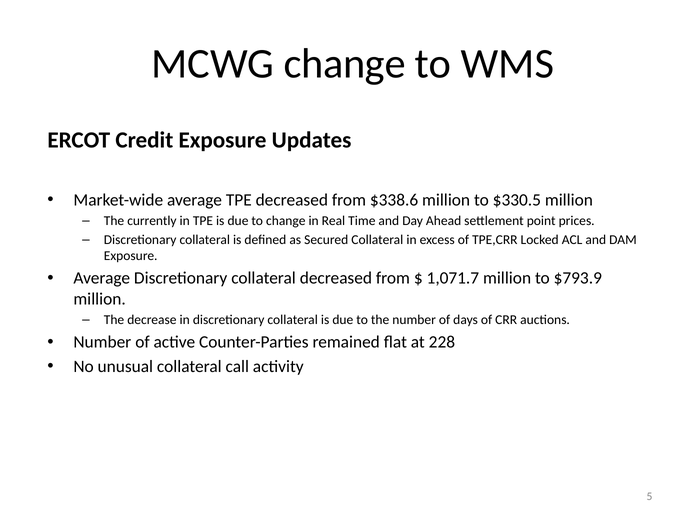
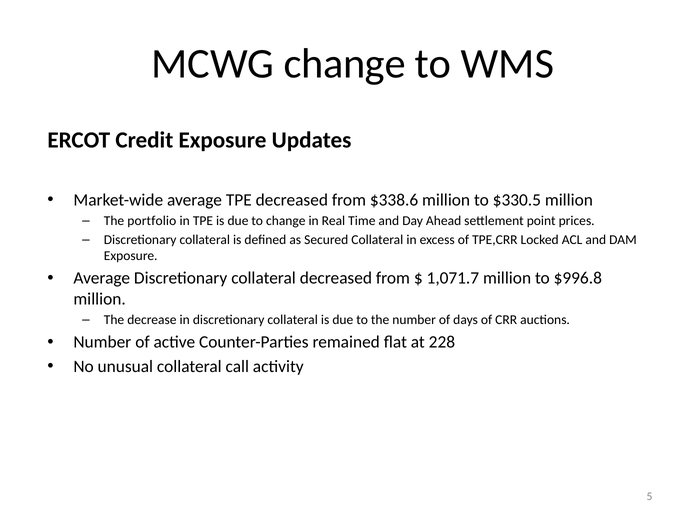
currently: currently -> portfolio (152, 221)
$793.9: $793.9 -> $996.8 (578, 279)
